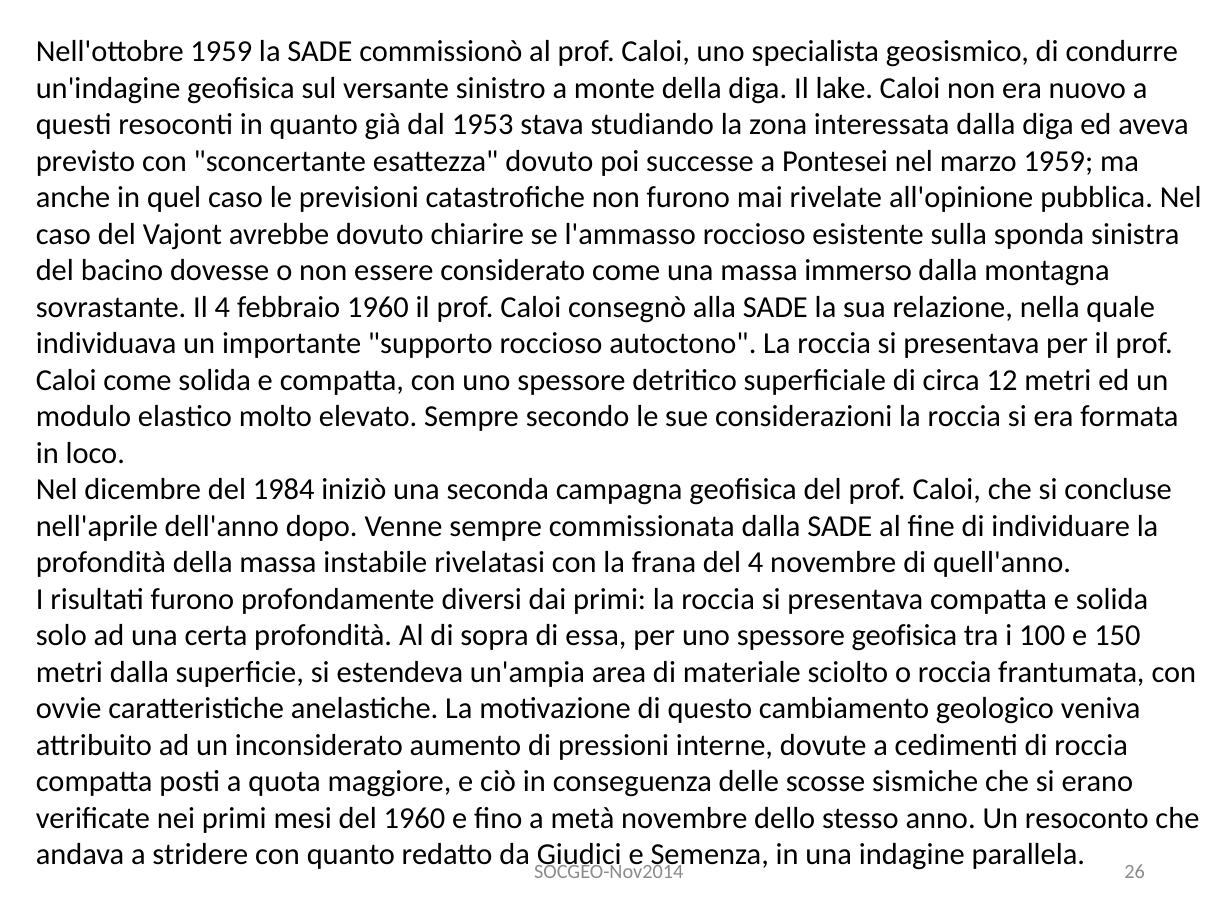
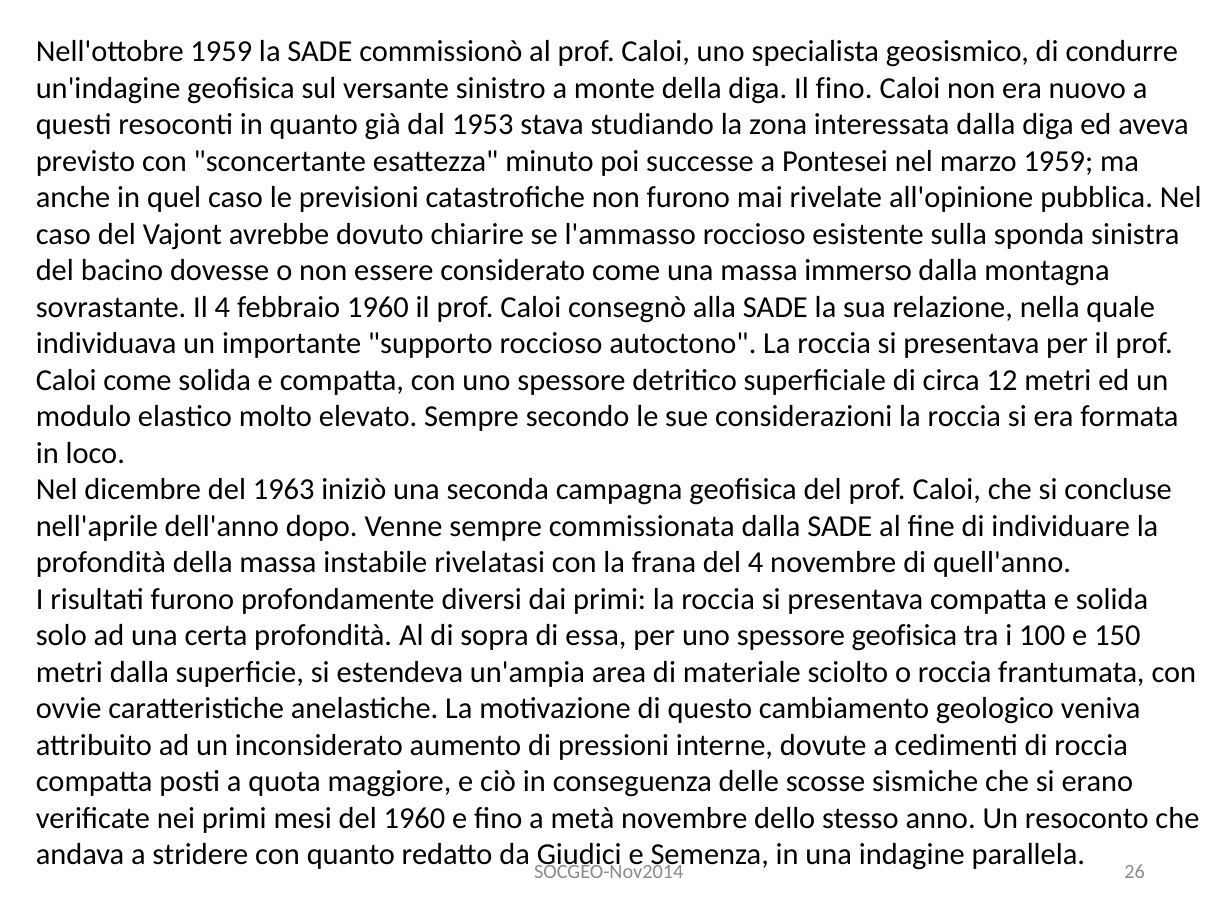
Il lake: lake -> fino (844, 88)
esattezza dovuto: dovuto -> minuto (550, 161)
1984: 1984 -> 1963 (284, 490)
